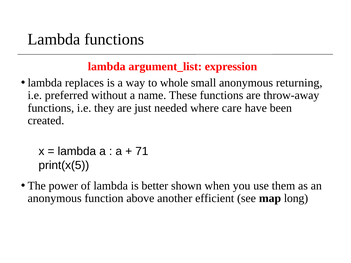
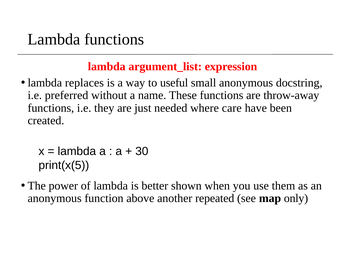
whole: whole -> useful (174, 83)
returning: returning -> docstring (299, 83)
71: 71 -> 30 (142, 151)
efficient: efficient -> repeated (215, 198)
long: long -> only (296, 198)
